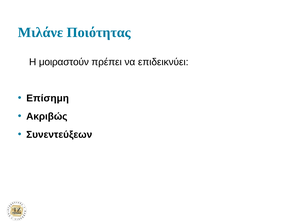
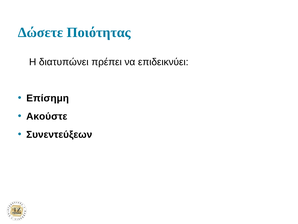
Μιλάνε: Μιλάνε -> Δώσετε (41, 32)
μοιραστούν: μοιραστούν -> διατυπώνει (64, 62)
Ακριβώς: Ακριβώς -> Ακούστε (47, 116)
